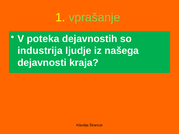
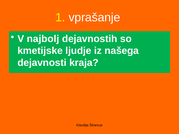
vprašanje colour: light green -> white (94, 17)
poteka: poteka -> najbolj (43, 39)
industrija: industrija -> kmetijske (40, 51)
